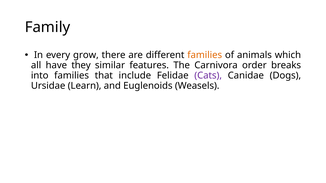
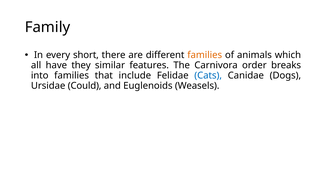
grow: grow -> short (86, 55)
Cats colour: purple -> blue (208, 76)
Learn: Learn -> Could (85, 86)
